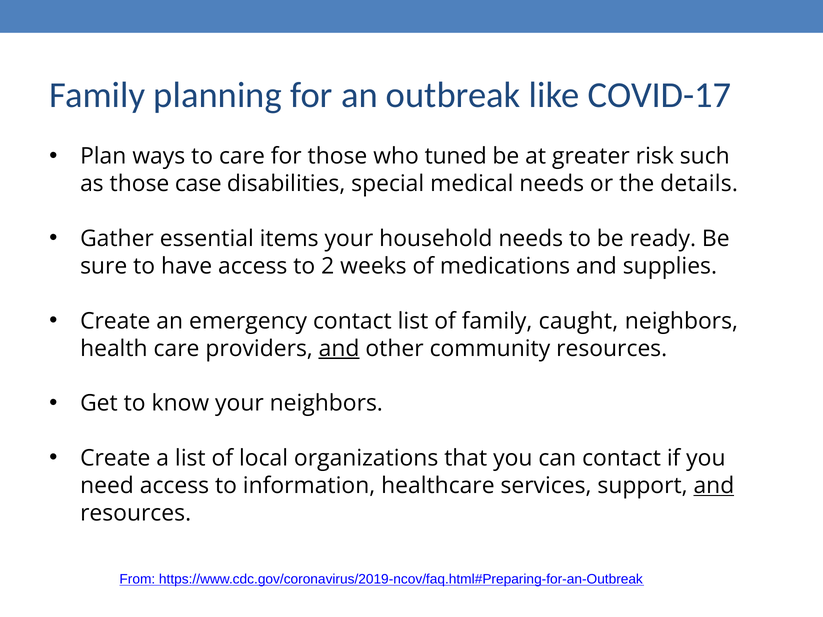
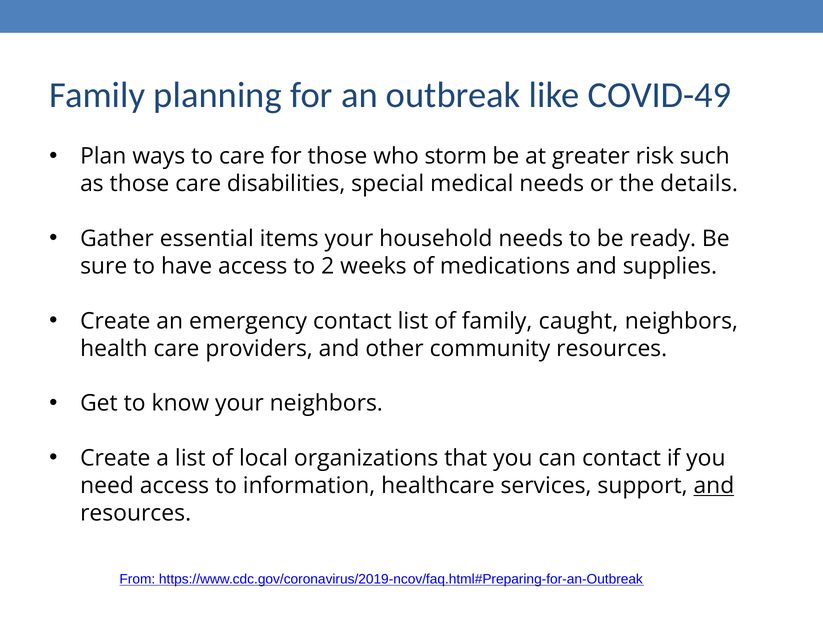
COVID-17: COVID-17 -> COVID-49 (659, 95)
tuned: tuned -> storm (456, 156)
those case: case -> care (198, 184)
and underline: present -> none (339, 349)
